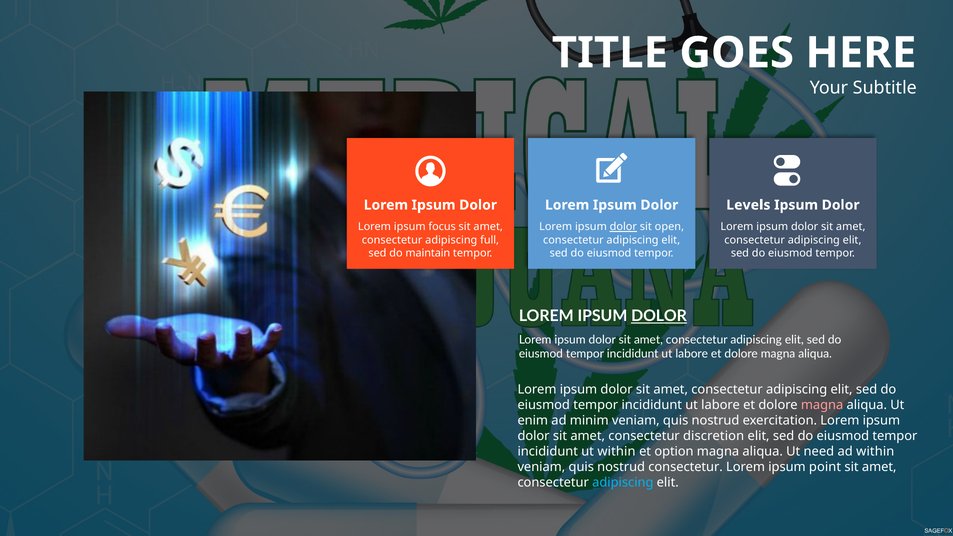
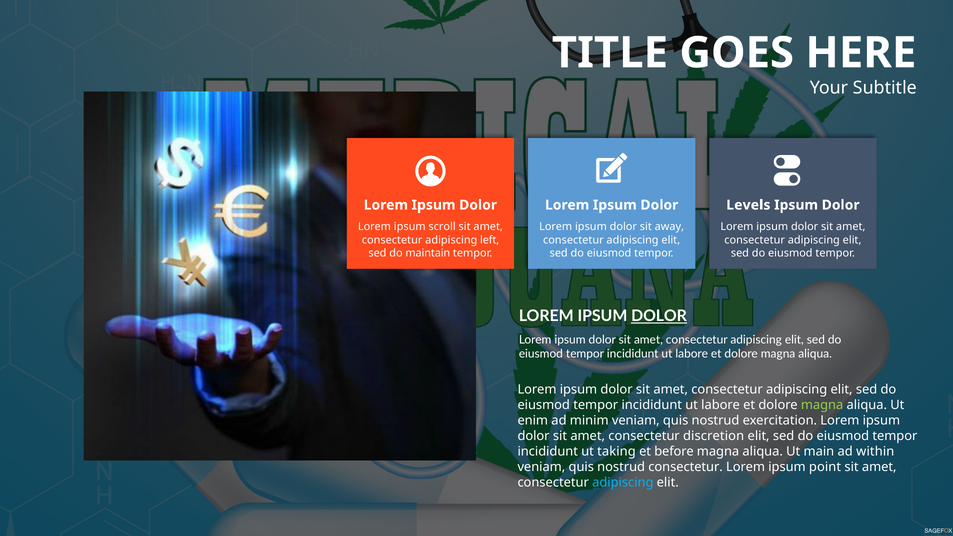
focus: focus -> scroll (442, 227)
dolor underline: present -> none (623, 227)
open: open -> away (669, 227)
full: full -> left (490, 240)
magna colour: pink -> light green (822, 405)
ut within: within -> taking (616, 452)
option: option -> before (674, 452)
need: need -> main (819, 452)
